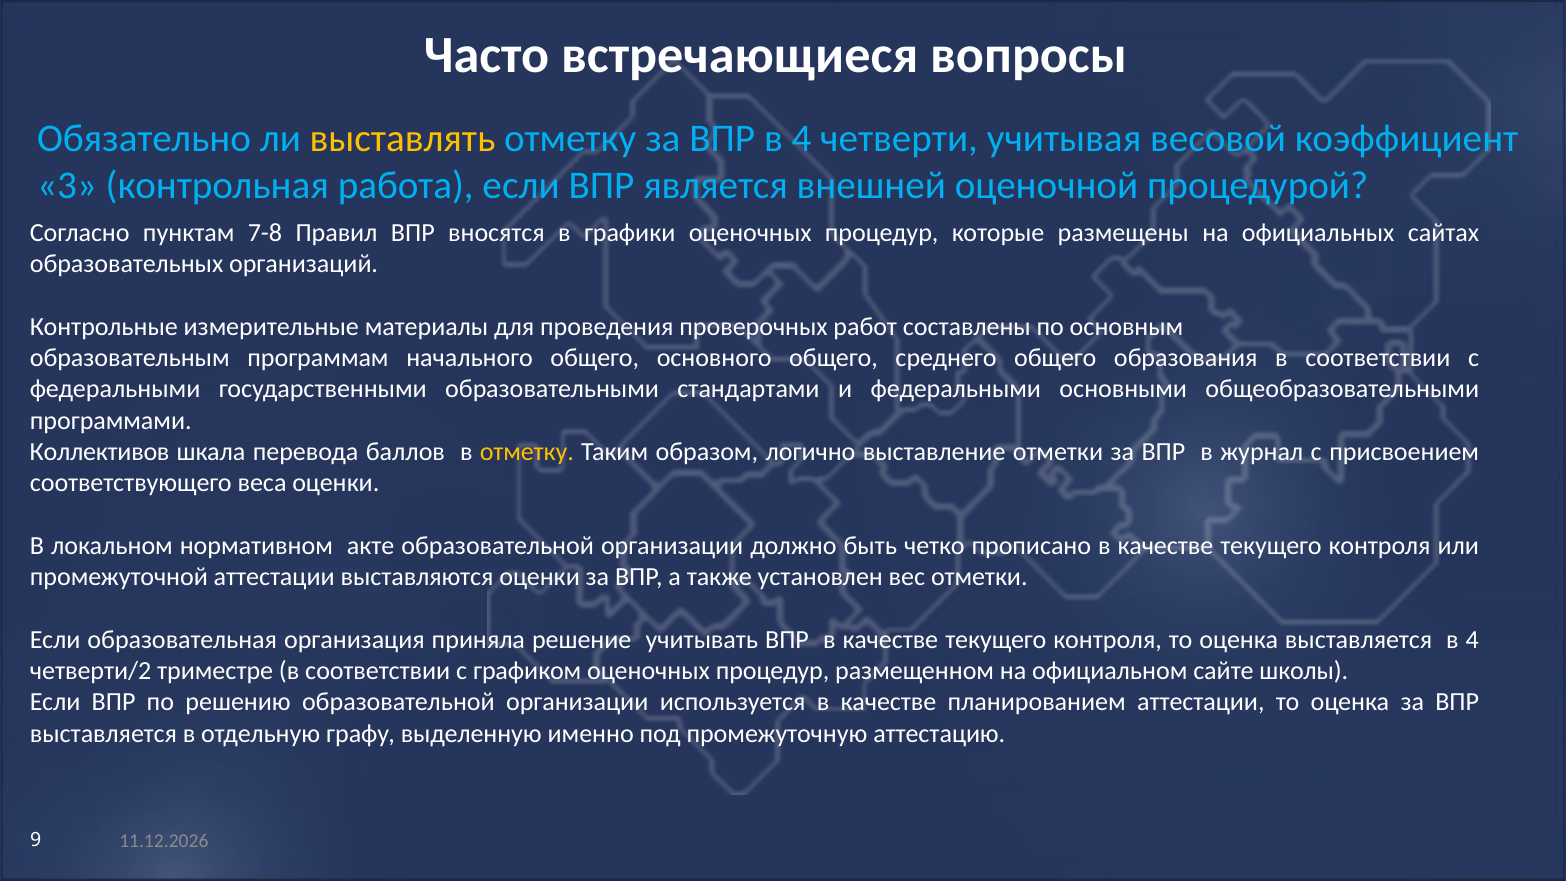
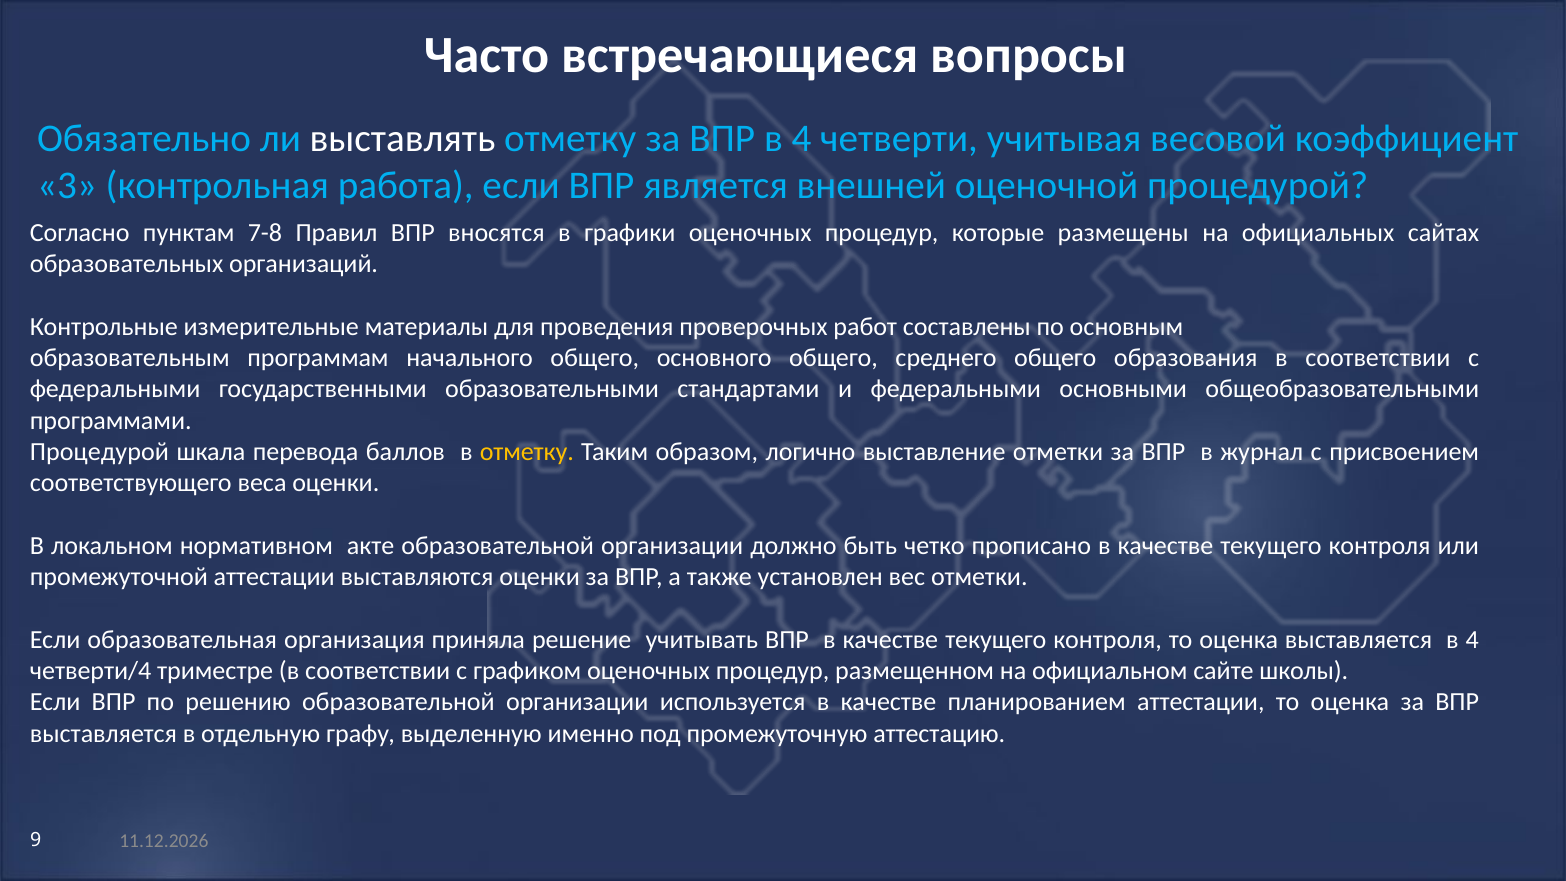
выставлять colour: yellow -> white (403, 139)
Коллективов: Коллективов -> Процедурой (99, 452)
четверти/2: четверти/2 -> четверти/4 (91, 671)
